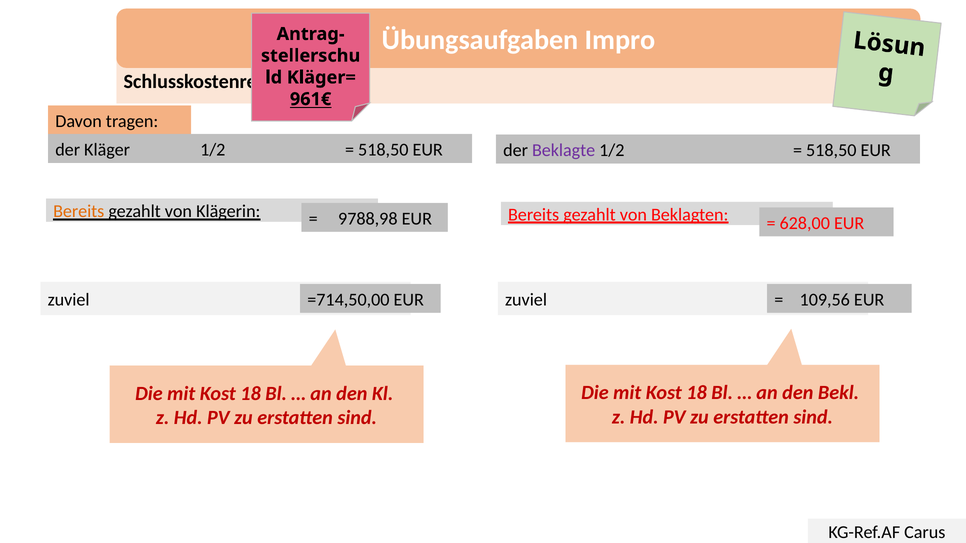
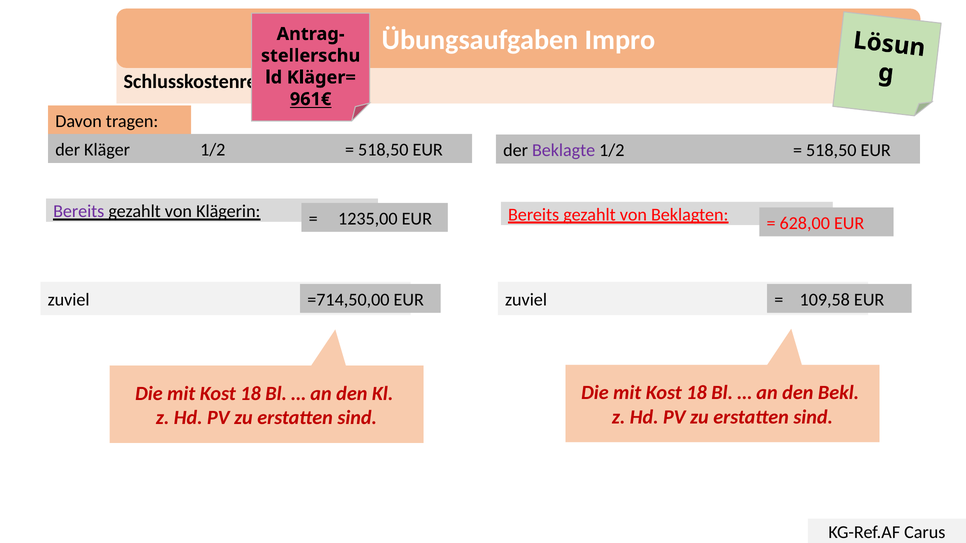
Bereits colour: orange -> purple (79, 212)
9788,98: 9788,98 -> 1235,00 (368, 219)
109,56: 109,56 -> 109,58 (825, 300)
